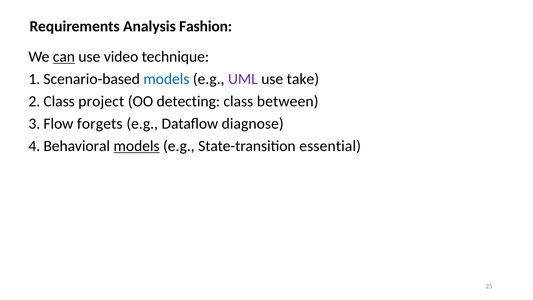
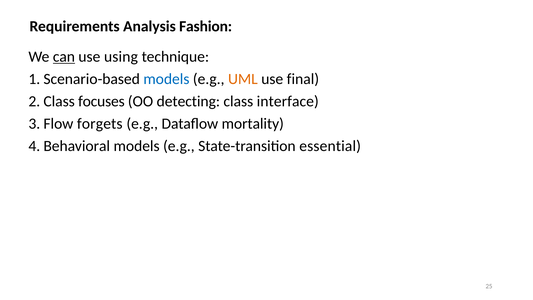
video: video -> using (121, 57)
UML colour: purple -> orange (243, 79)
take: take -> final (303, 79)
project: project -> focuses (101, 101)
between: between -> interface (288, 101)
diagnose: diagnose -> mortality (253, 124)
models underline: present -> none (137, 146)
